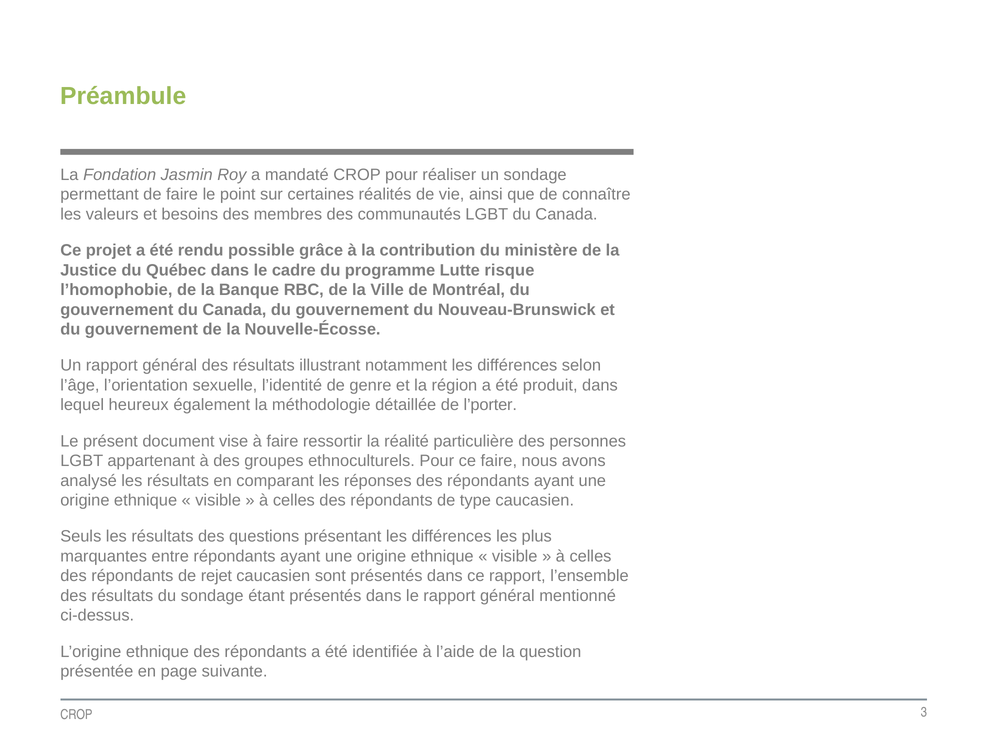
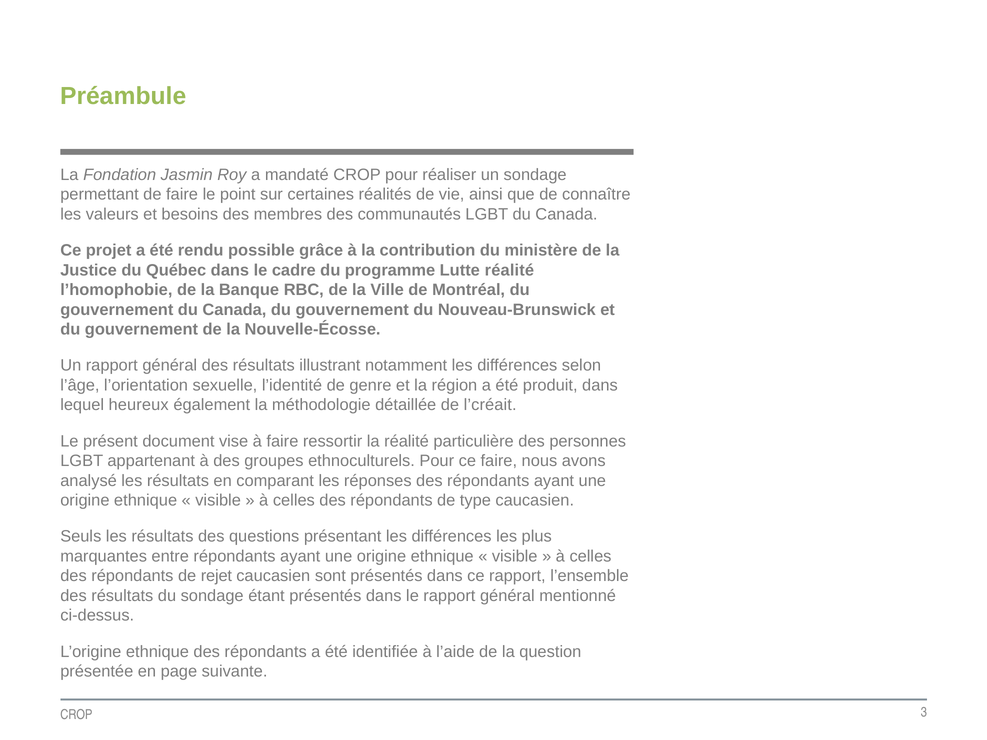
Lutte risque: risque -> réalité (509, 270)
l’porter: l’porter -> l’créait (490, 405)
